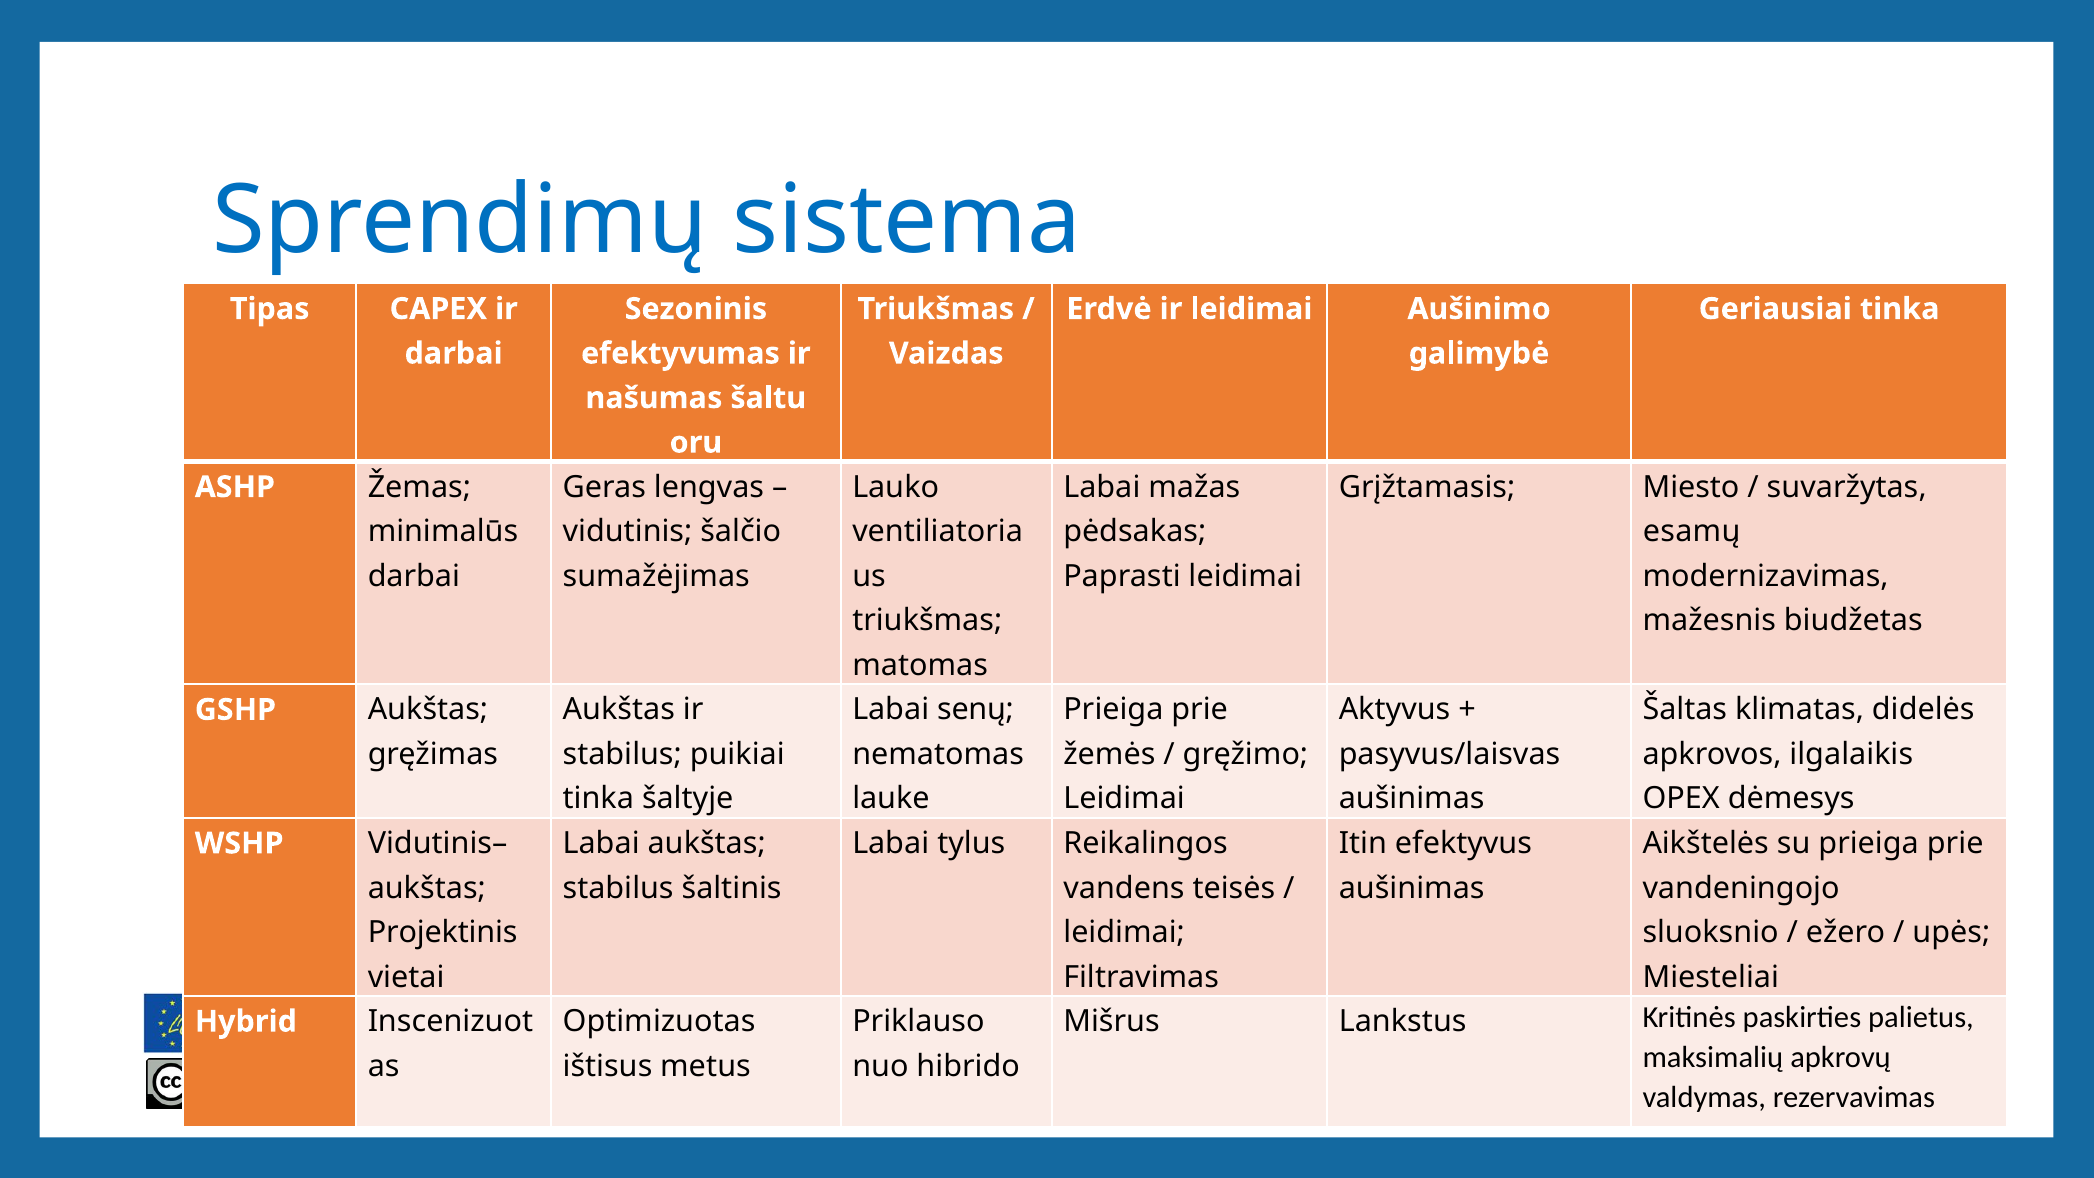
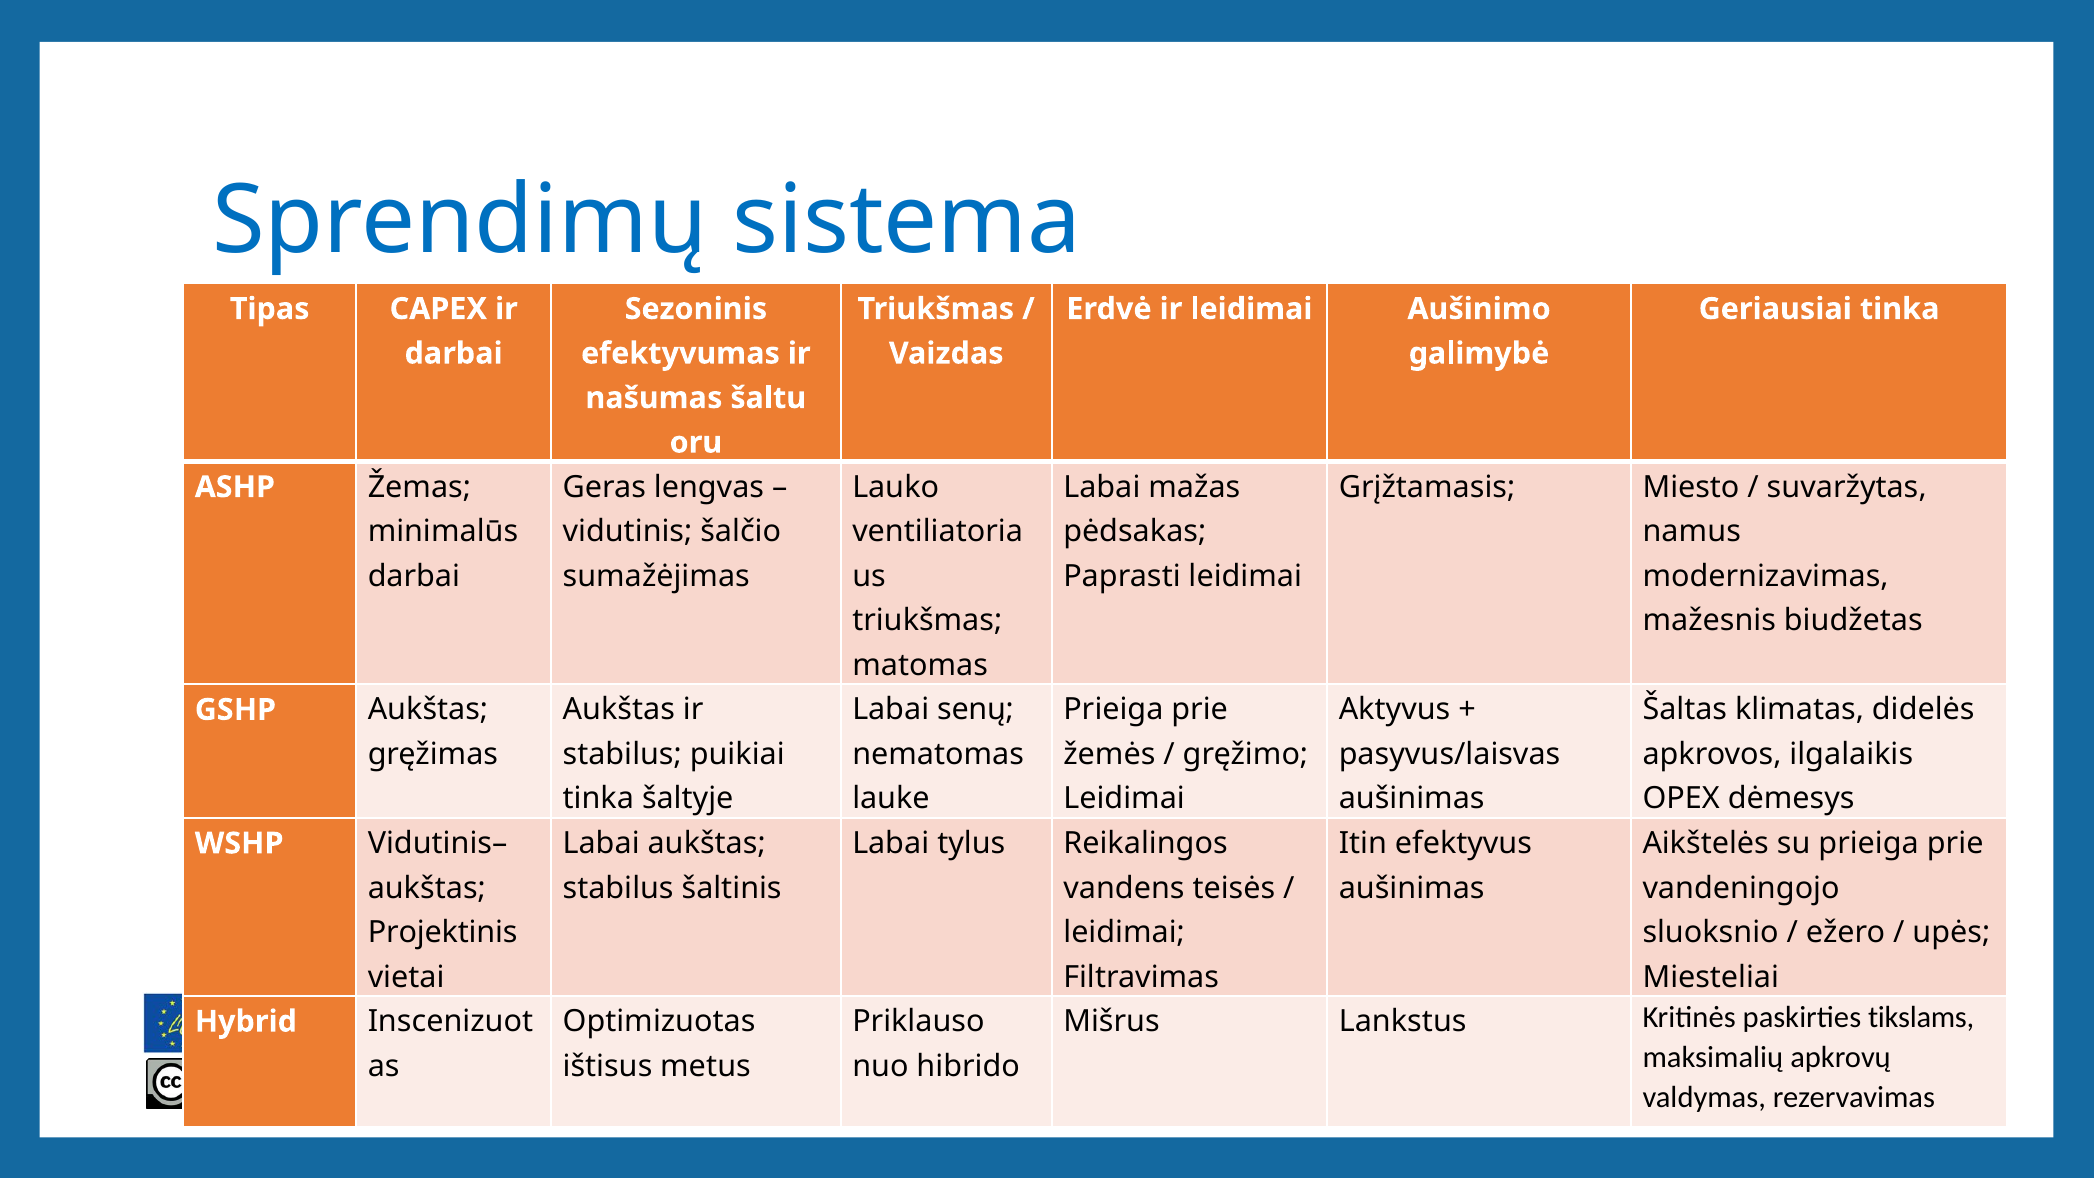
esamų: esamų -> namus (1692, 532)
palietus: palietus -> tikslams (1921, 1017)
